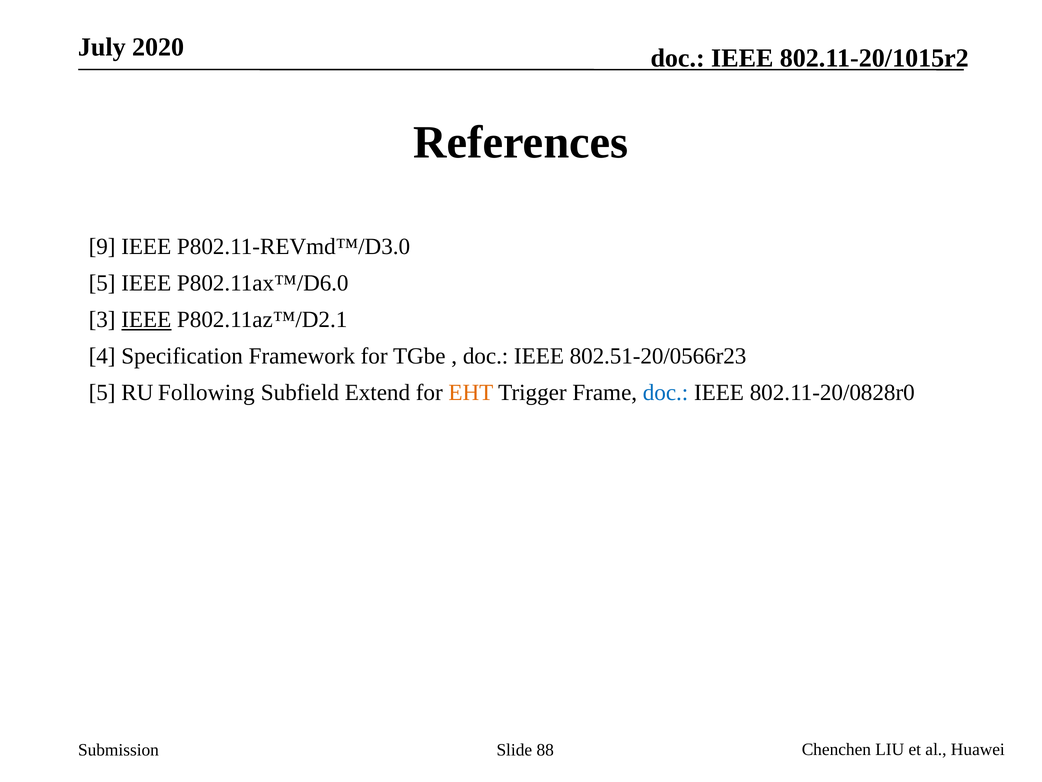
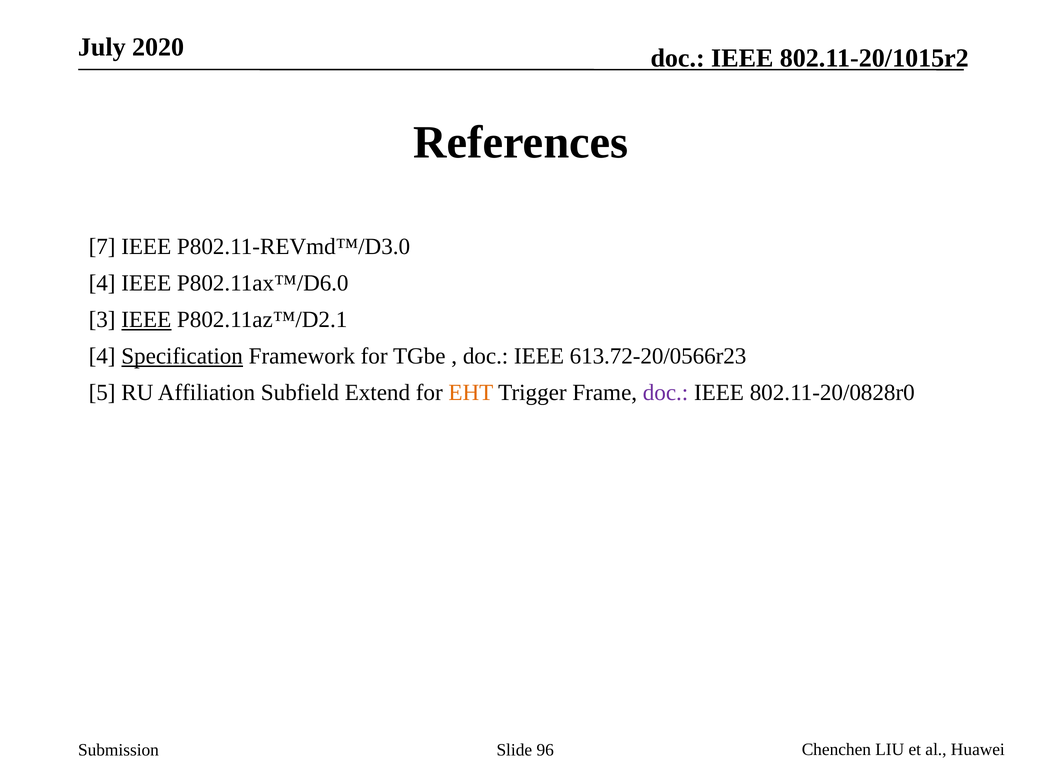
9: 9 -> 7 (102, 247)
5: 5 -> 4 (102, 283)
Specification underline: none -> present (182, 356)
802.51-20/0566r23: 802.51-20/0566r23 -> 613.72-20/0566r23 (658, 356)
Following: Following -> Affiliation (206, 392)
doc colour: blue -> purple (666, 392)
88: 88 -> 96 (545, 750)
